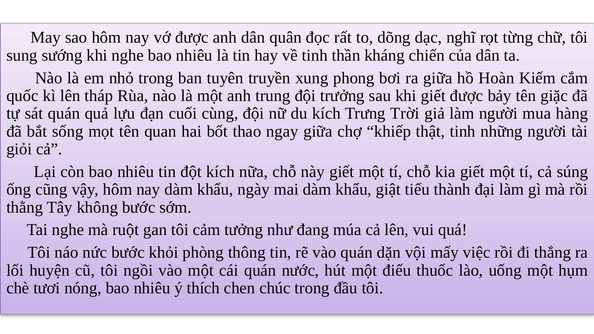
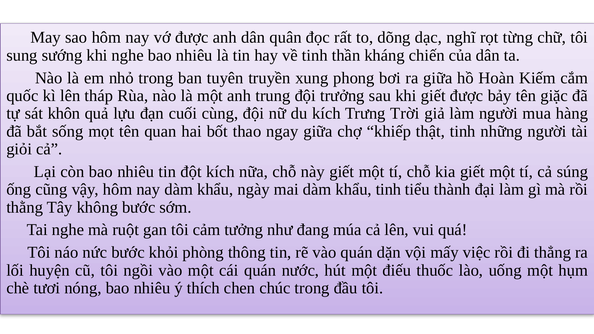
sát quán: quán -> khôn (64, 114)
khẩu giật: giật -> tinh (388, 190)
